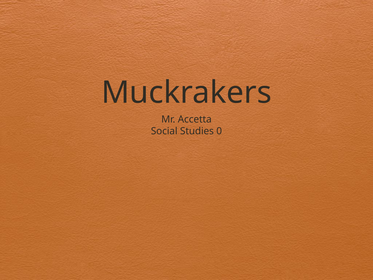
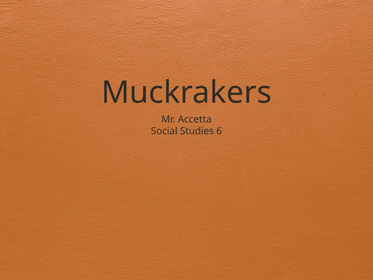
0: 0 -> 6 (219, 131)
